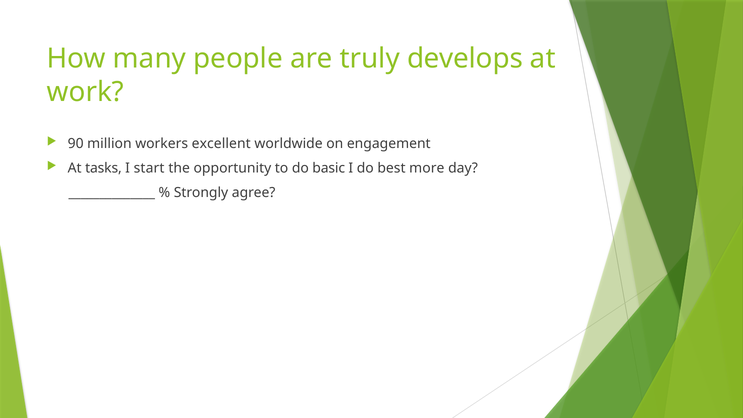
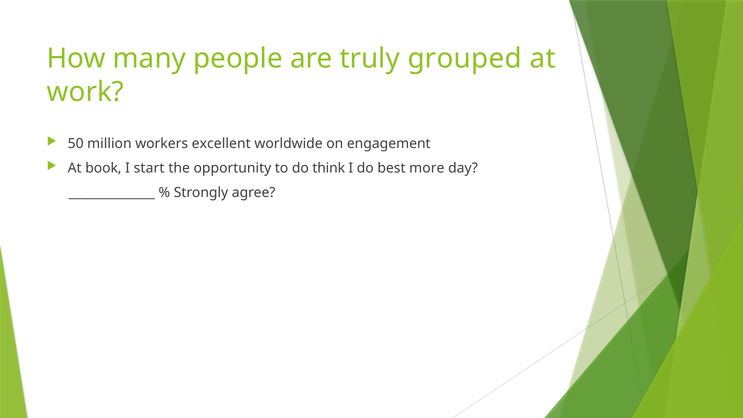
develops: develops -> grouped (465, 59)
90: 90 -> 50 (76, 144)
tasks: tasks -> book (103, 168)
basic: basic -> think (329, 168)
